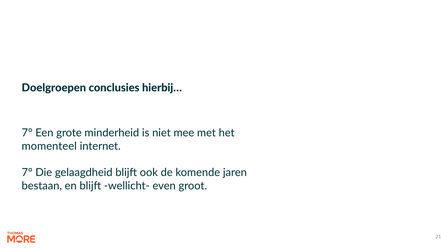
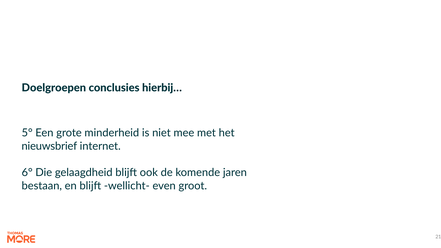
7°: 7° -> 5° (27, 133)
momenteel: momenteel -> nieuwsbrief (49, 146)
7°: 7° -> 6° (27, 173)
